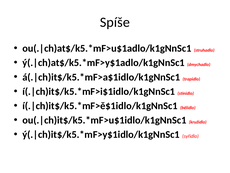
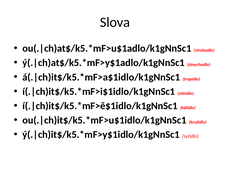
Spíše: Spíše -> Slova (115, 22)
